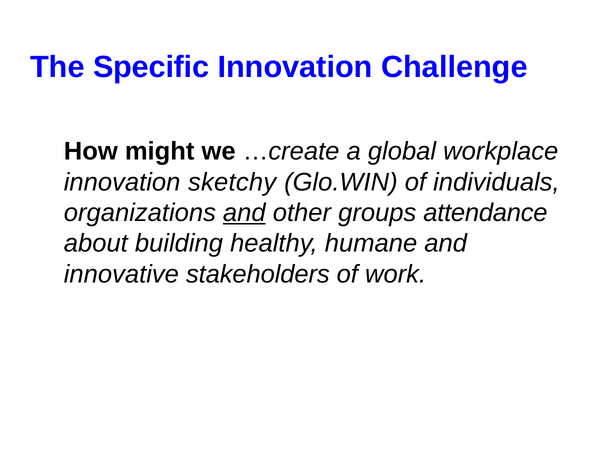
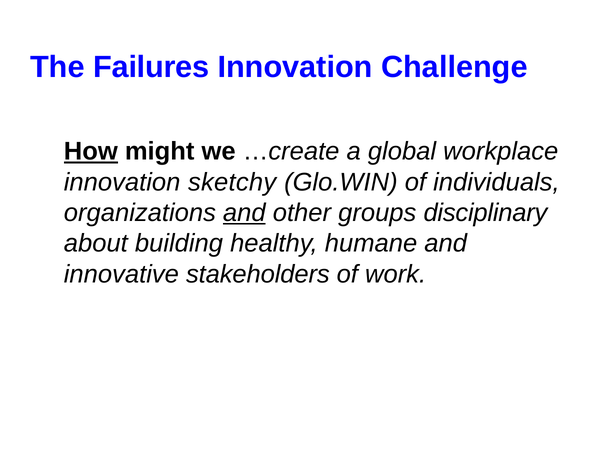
Specific: Specific -> Failures (151, 67)
How underline: none -> present (91, 152)
attendance: attendance -> disciplinary (485, 213)
